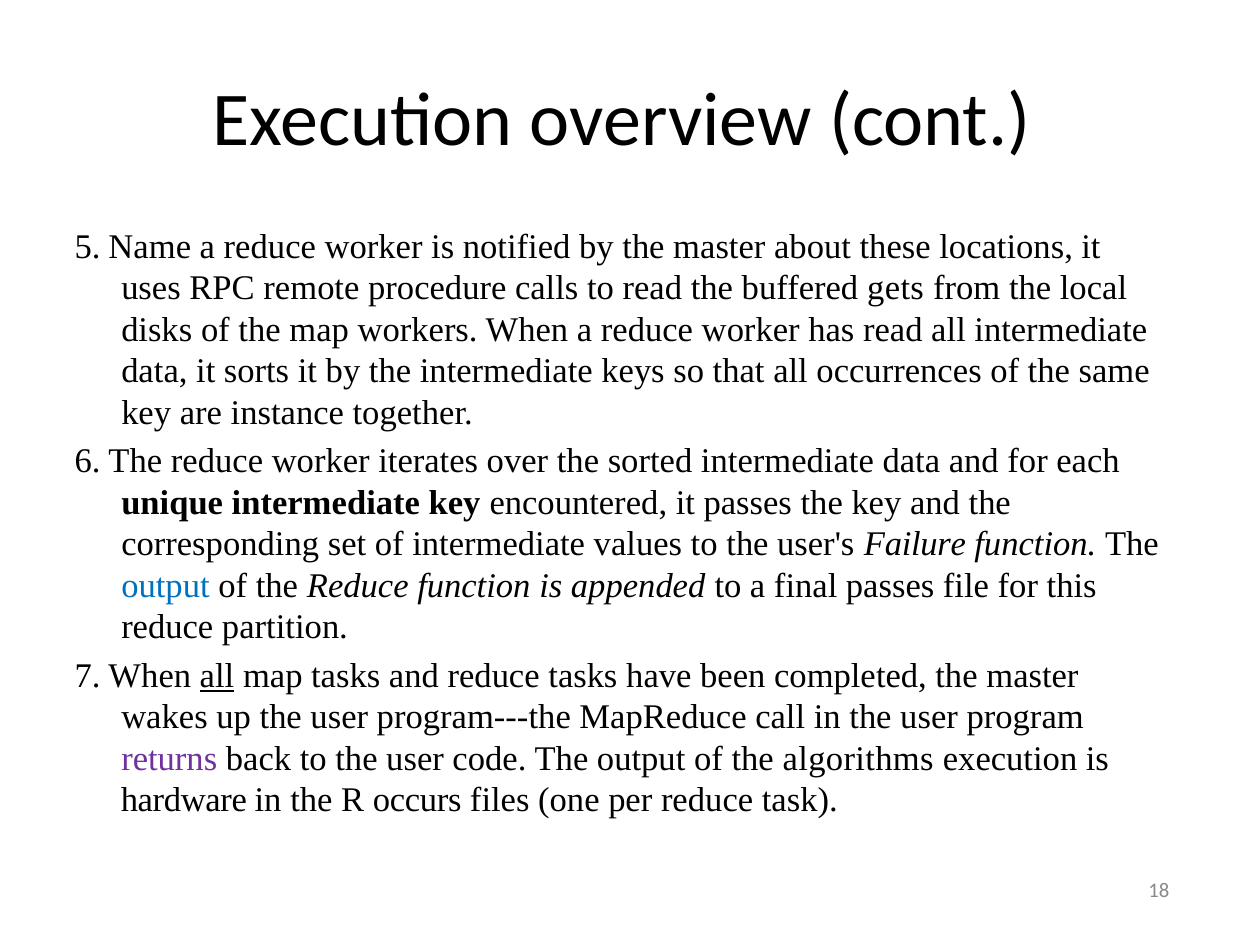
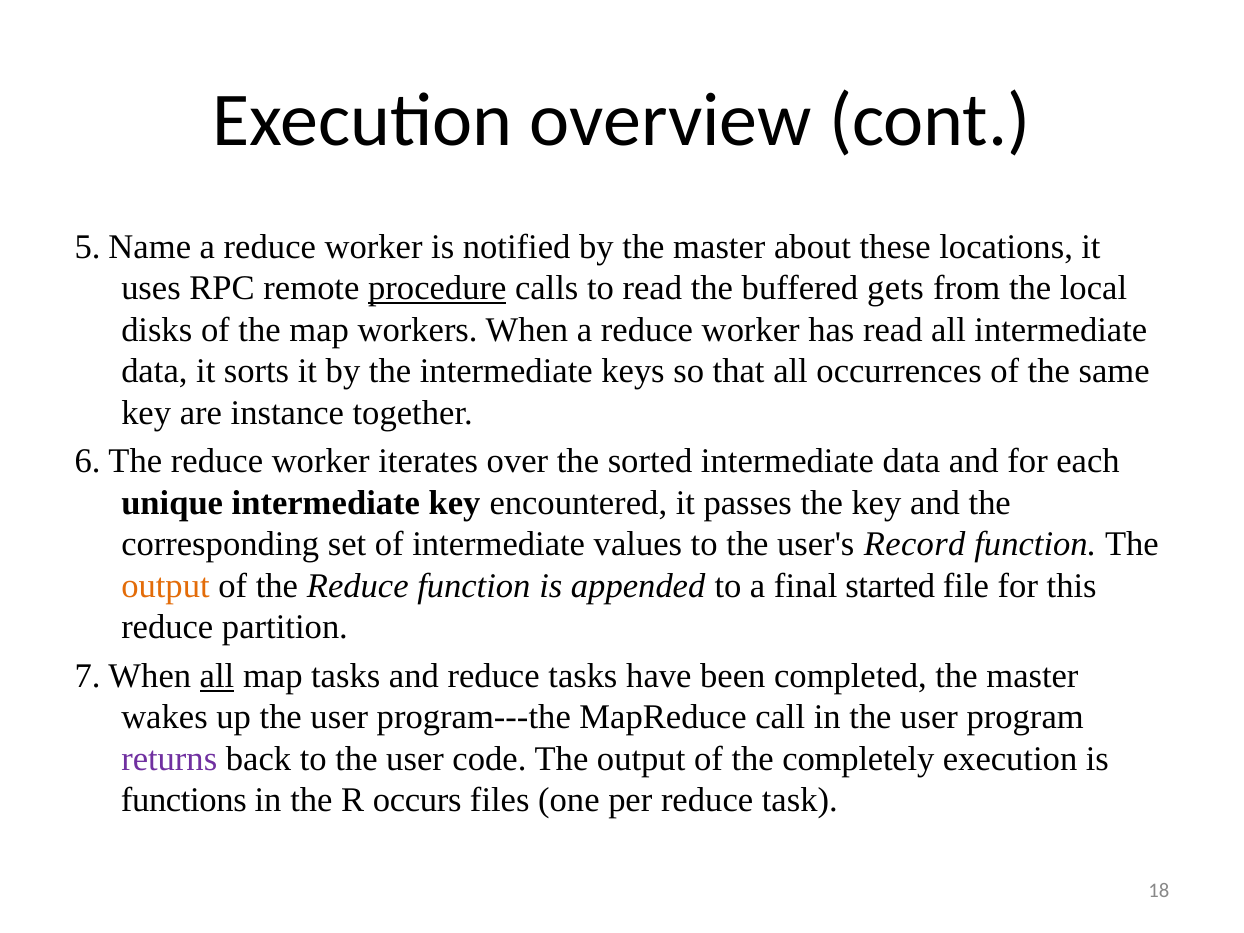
procedure underline: none -> present (437, 289)
Failure: Failure -> Record (915, 544)
output colour: blue -> orange (165, 586)
final passes: passes -> started (890, 586)
algorithms: algorithms -> completely (858, 759)
hardware: hardware -> functions (184, 800)
